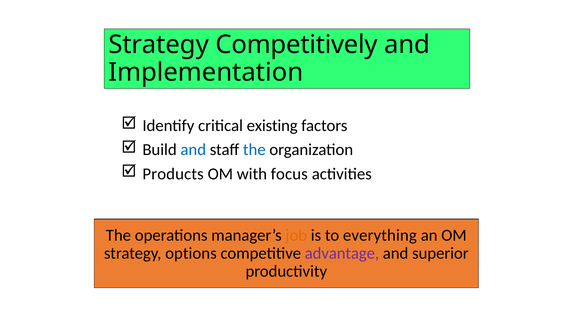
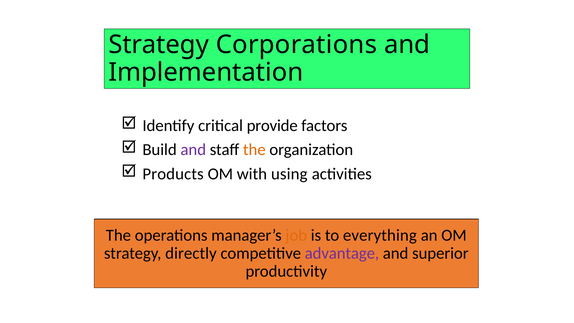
Competitively: Competitively -> Corporations (296, 45)
existing: existing -> provide (272, 126)
and colour: blue -> purple (193, 150)
the colour: blue -> orange (254, 150)
focus: focus -> using (289, 174)
options: options -> directly (191, 253)
